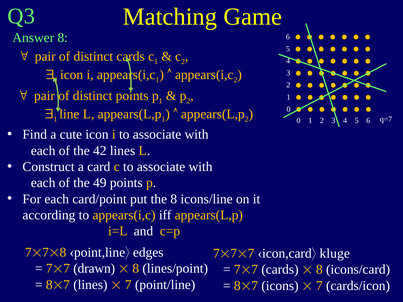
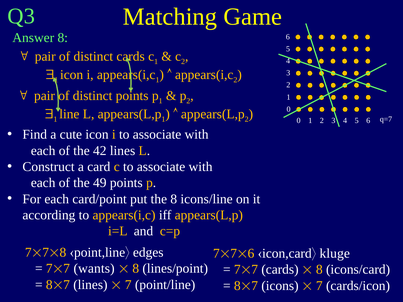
7: 7 -> 6 (251, 254)
drawn: drawn -> wants (94, 269)
